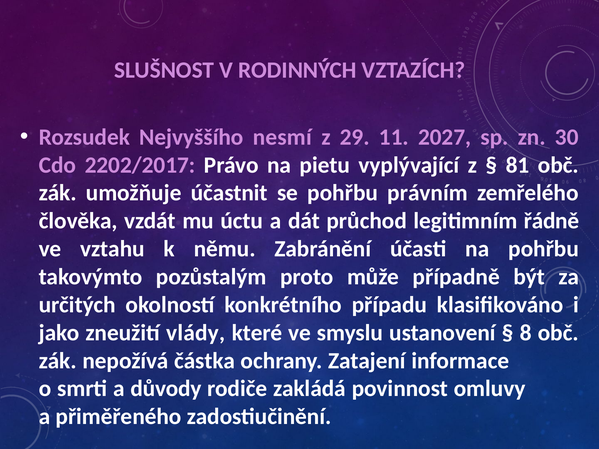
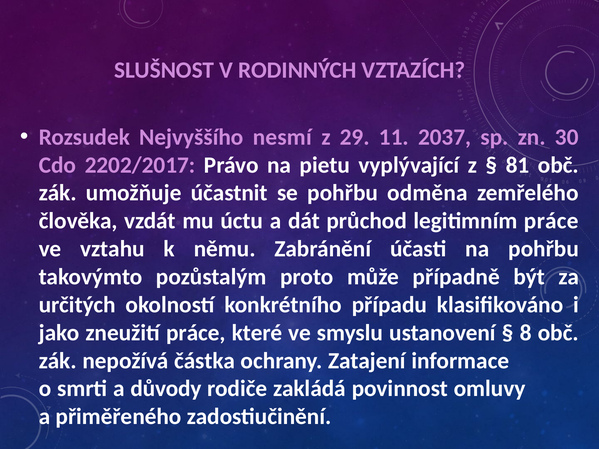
2027: 2027 -> 2037 (445, 137)
právním: právním -> odměna (427, 193)
legitimním řádně: řádně -> práce (551, 221)
zneužití vlády: vlády -> práce (196, 333)
